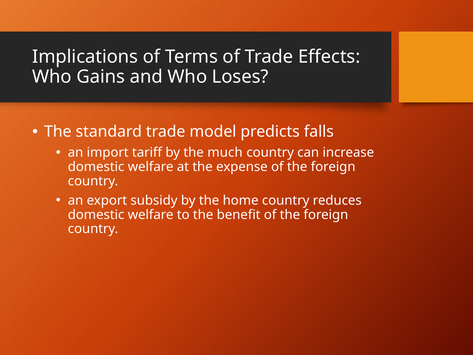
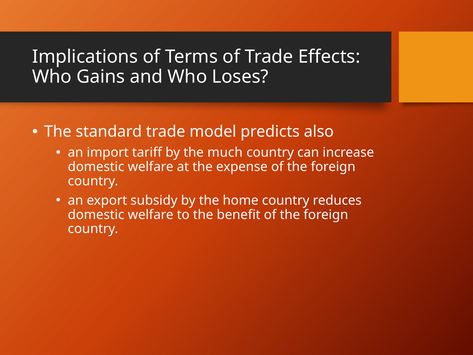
falls: falls -> also (319, 132)
